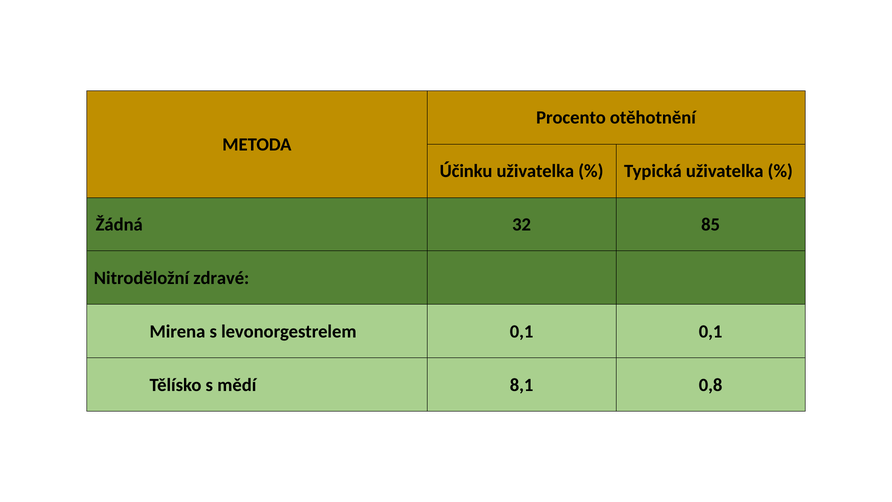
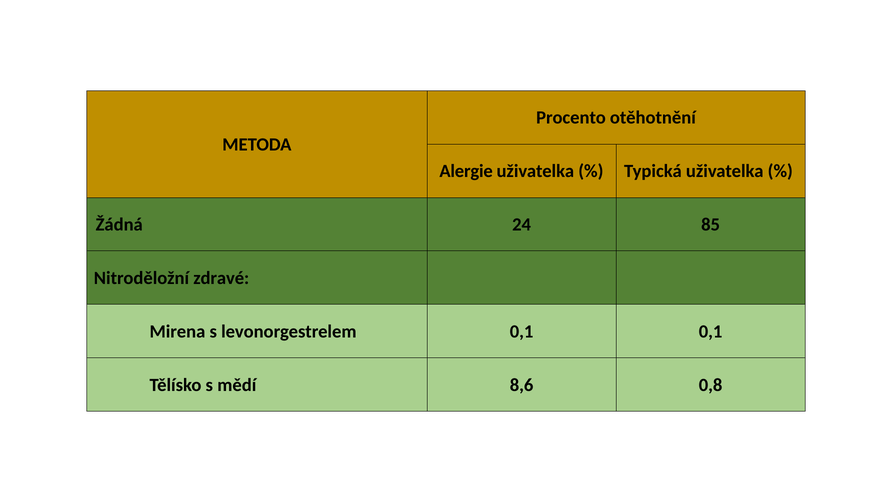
Účinku: Účinku -> Alergie (466, 171)
32: 32 -> 24 (522, 225)
8,1: 8,1 -> 8,6 (522, 385)
